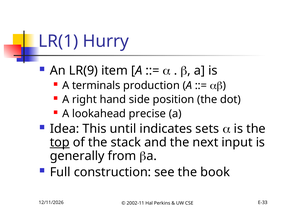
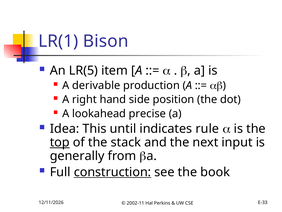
Hurry: Hurry -> Bison (106, 41)
LR(9: LR(9 -> LR(5 (83, 70)
terminals: terminals -> derivable (96, 85)
sets: sets -> rule (207, 129)
construction underline: none -> present (112, 172)
